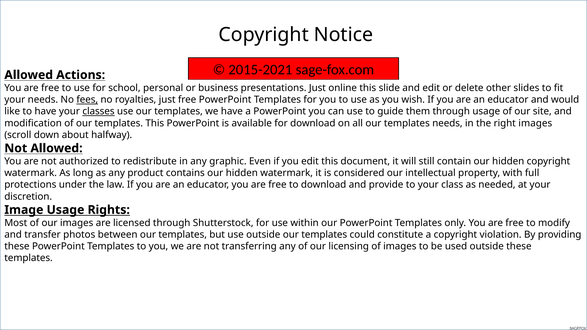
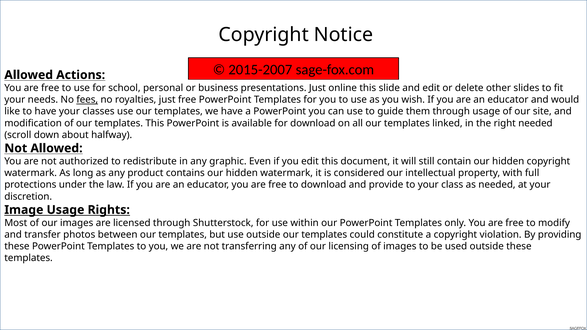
2015-2021: 2015-2021 -> 2015-2007 (260, 70)
classes underline: present -> none (99, 111)
templates needs: needs -> linked (447, 123)
right images: images -> needed (535, 123)
